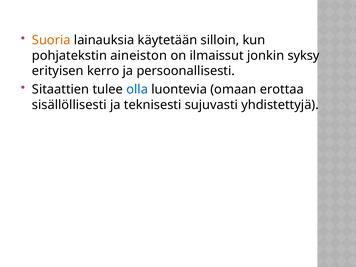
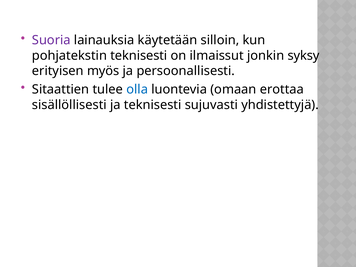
Suoria colour: orange -> purple (51, 40)
pohjatekstin aineiston: aineiston -> teknisesti (139, 56)
kerro: kerro -> myös (103, 71)
